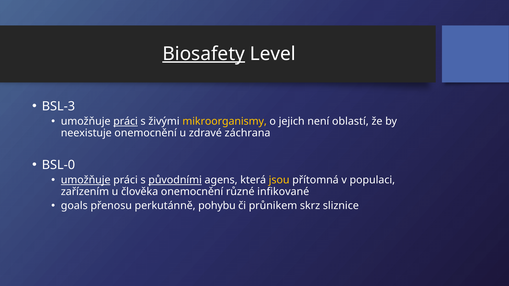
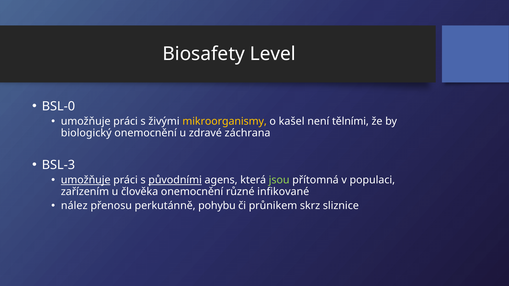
Biosafety underline: present -> none (204, 54)
BSL-3: BSL-3 -> BSL-0 (58, 106)
práci underline: present -> none (126, 122)
jejich: jejich -> kašel (292, 122)
oblastí: oblastí -> tělními (350, 122)
neexistuje: neexistuje -> biologický (86, 133)
BSL-0: BSL-0 -> BSL-3 (58, 165)
jsou colour: yellow -> light green (279, 180)
goals: goals -> nález (74, 206)
